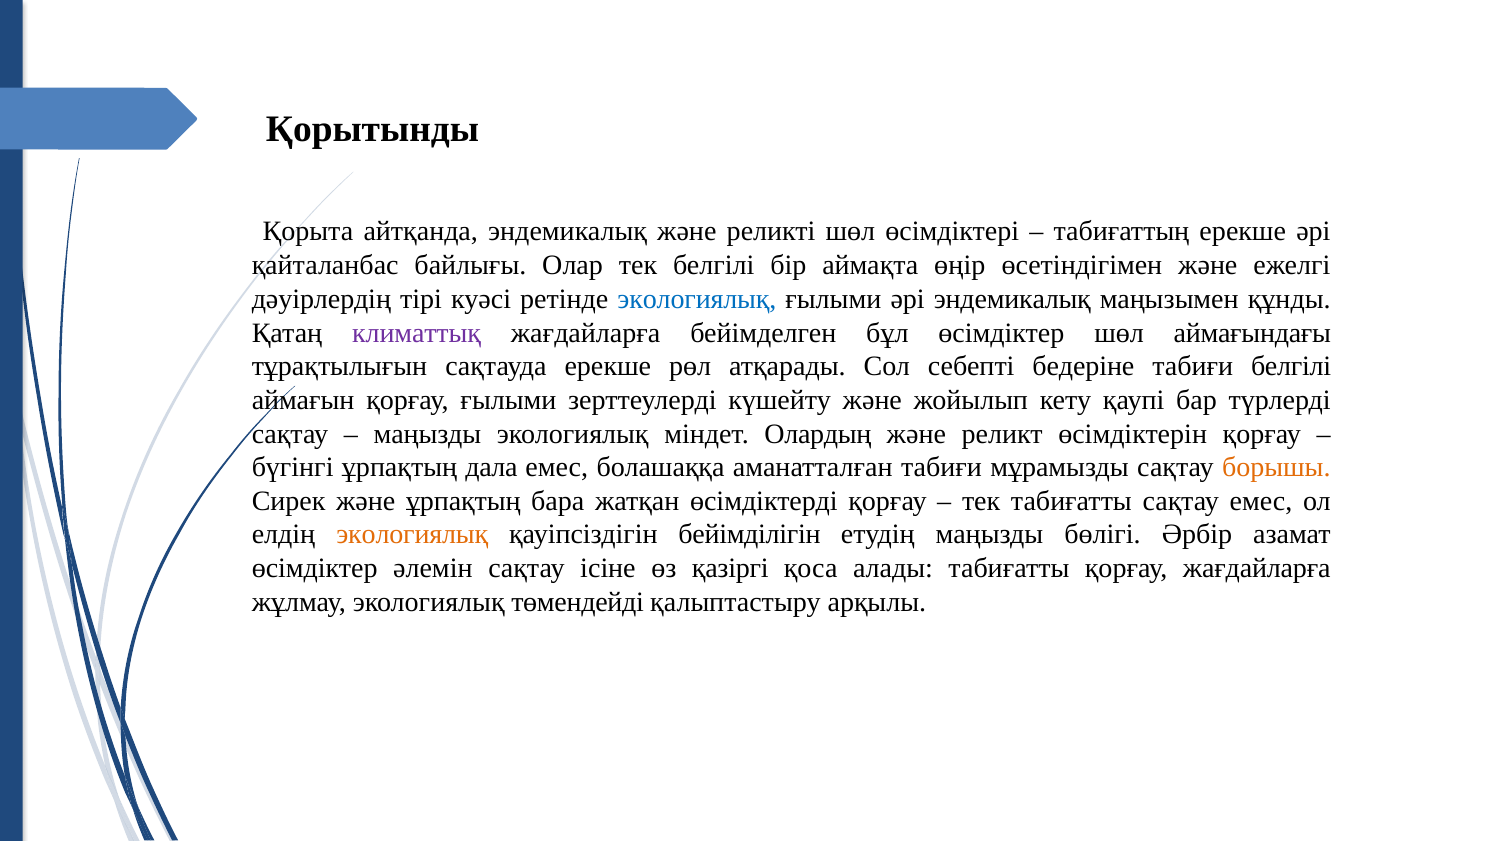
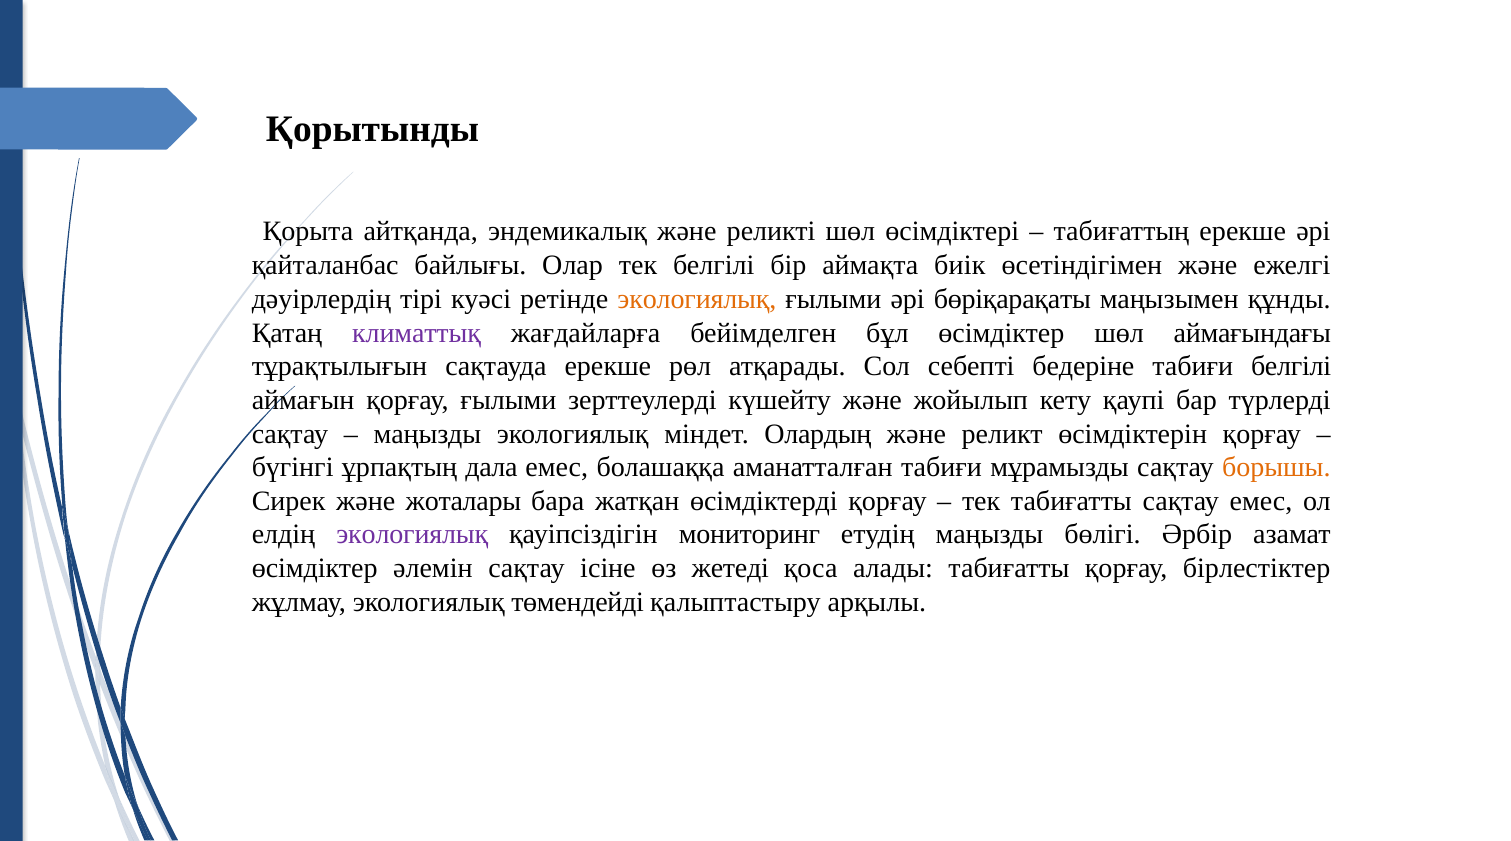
өңір: өңір -> биік (960, 266)
экологиялық colour: blue -> orange (697, 299)
әрі эндемикалық: эндемикалық -> бөріқарақаты (1012, 299)
және ұрпақтың: ұрпақтың -> жоталары (463, 501)
экологиялық colour: orange -> purple (412, 535)
бейімділігін: бейімділігін -> мониторинг (750, 535)
қазіргі: қазіргі -> жетеді (730, 569)
қорғау жағдайларға: жағдайларға -> бірлестіктер (1257, 569)
